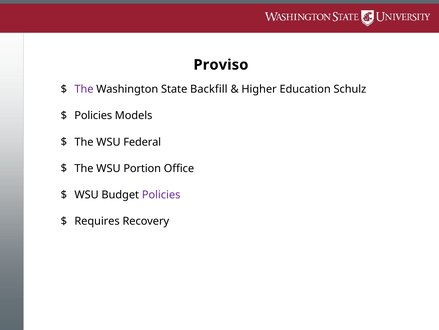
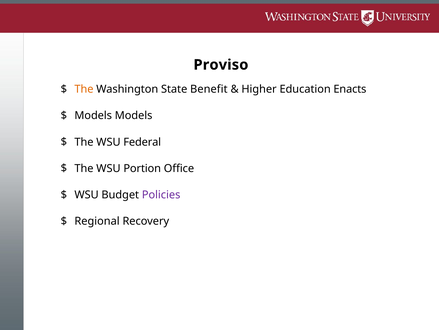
The colour: purple -> orange (84, 89)
Backfill: Backfill -> Benefit (209, 89)
Schulz: Schulz -> Enacts (350, 89)
Policies: Policies -> Models (93, 115)
Requires: Requires -> Regional (97, 221)
